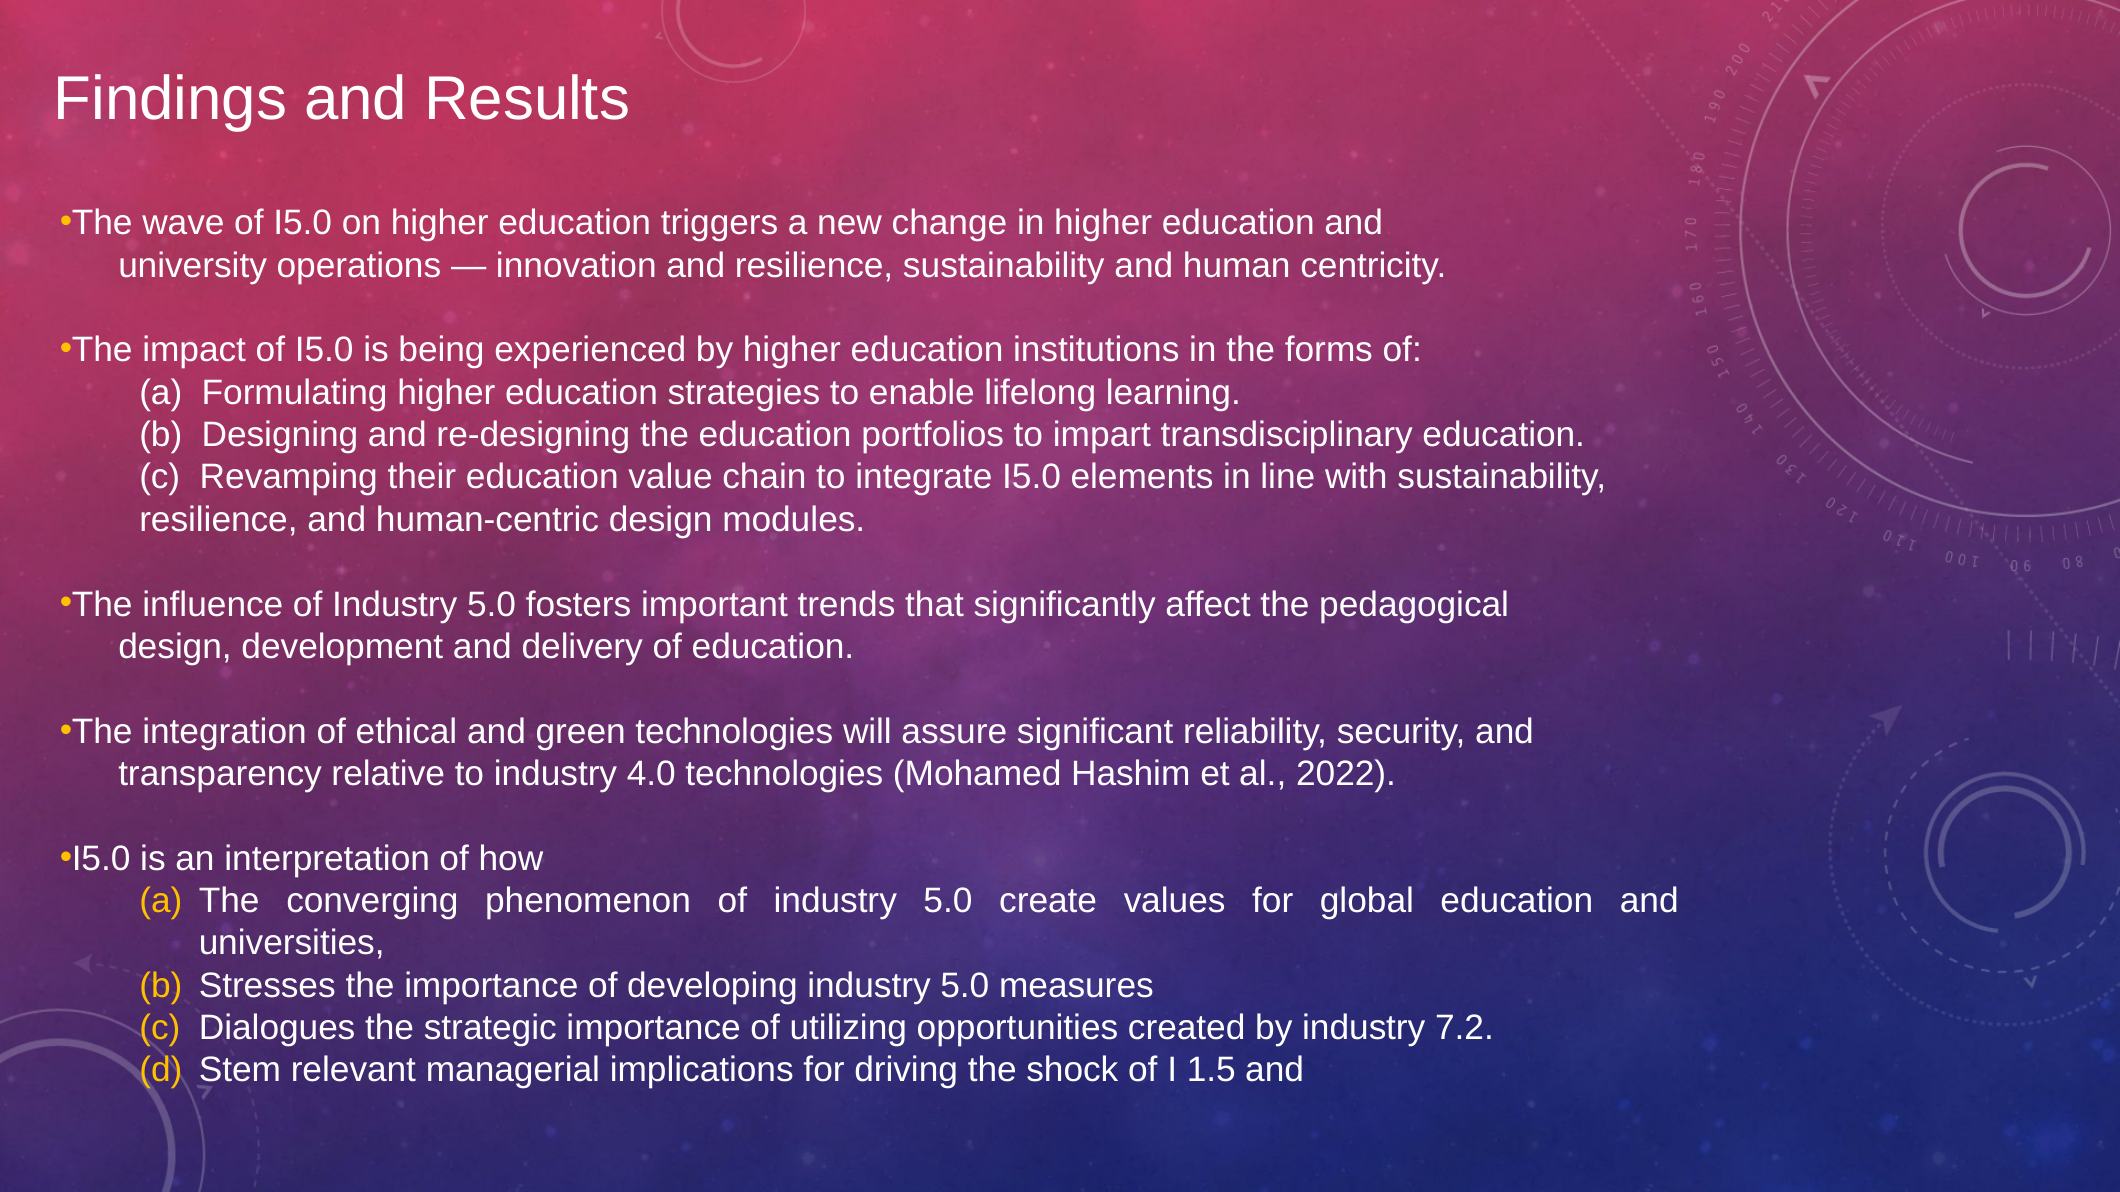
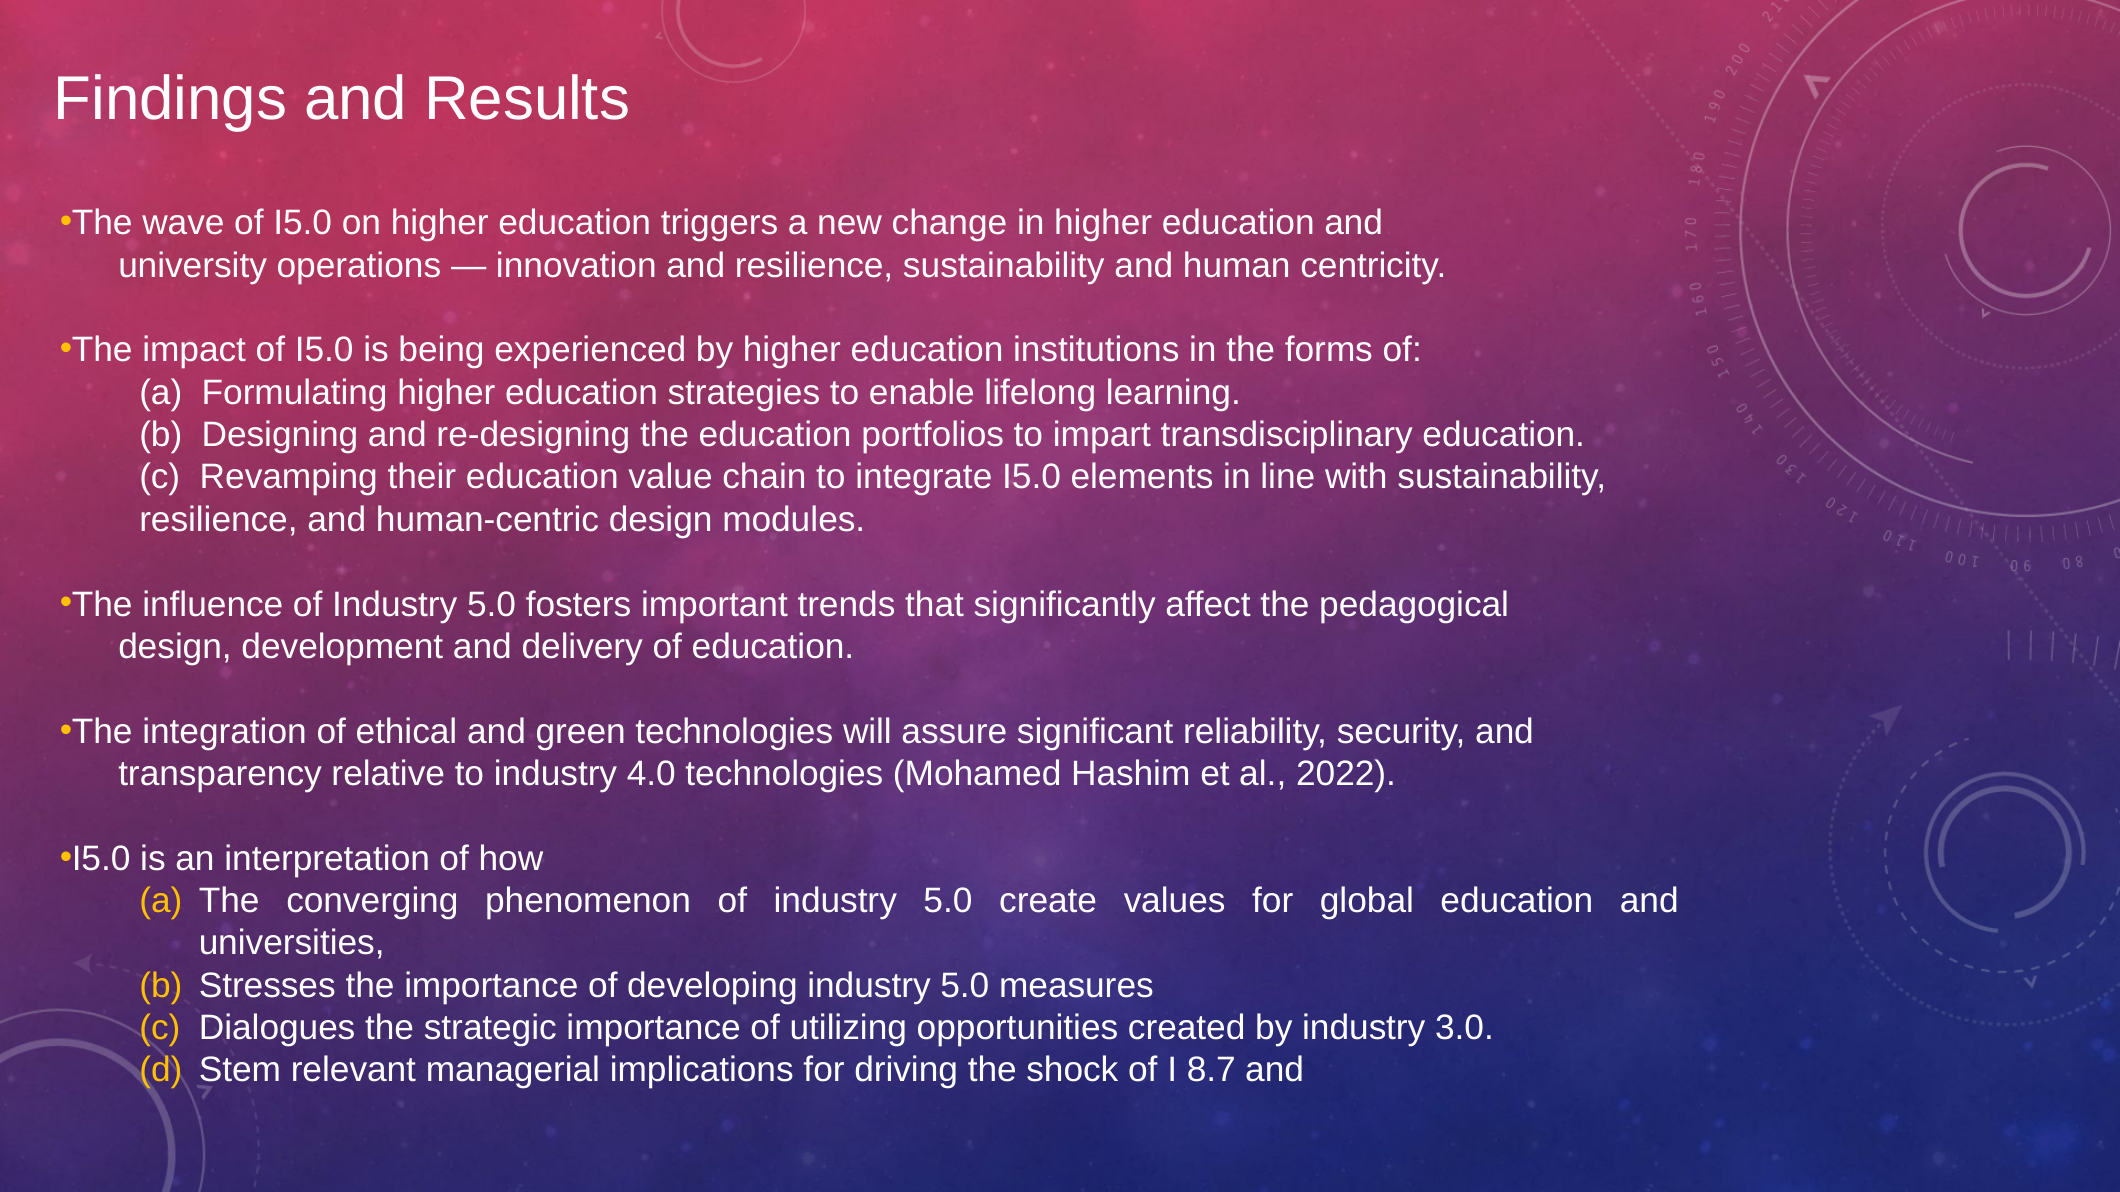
7.2: 7.2 -> 3.0 (1464, 1028)
1.5: 1.5 -> 8.7 (1211, 1071)
